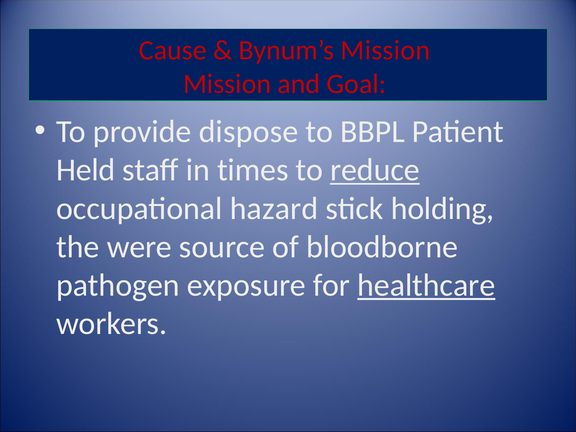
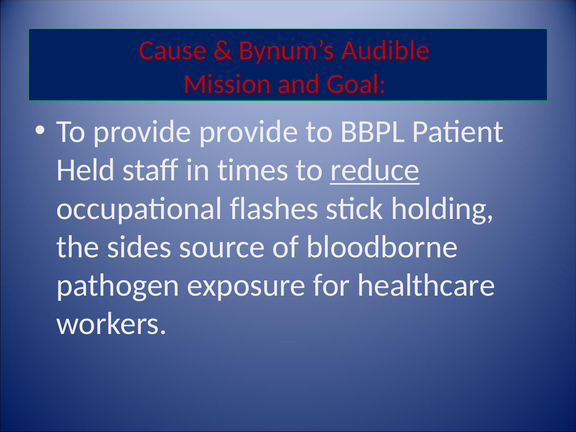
Bynum’s Mission: Mission -> Audible (385, 50)
provide dispose: dispose -> provide (249, 132)
hazard: hazard -> flashes (274, 208)
were: were -> sides (139, 247)
healthcare underline: present -> none (426, 285)
